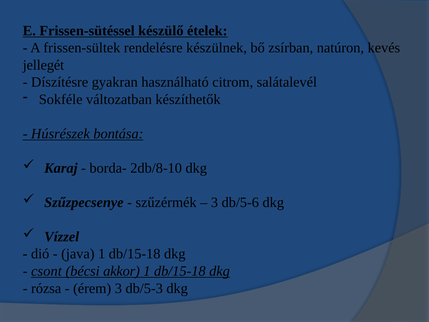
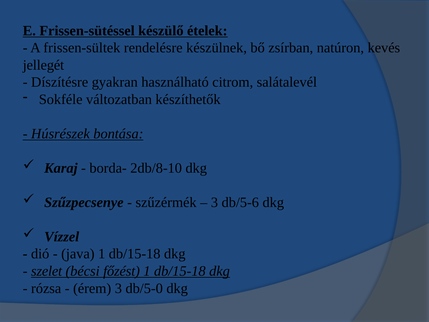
csont: csont -> szelet (47, 271)
akkor: akkor -> főzést (122, 271)
db/5-3: db/5-3 -> db/5-0 (144, 288)
